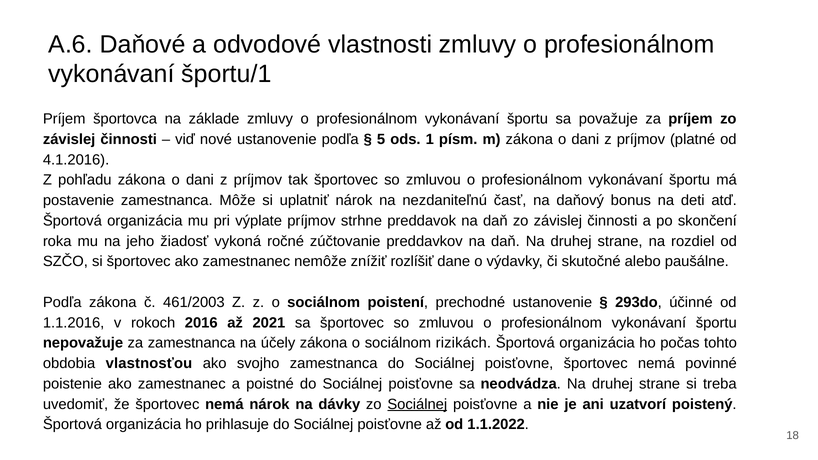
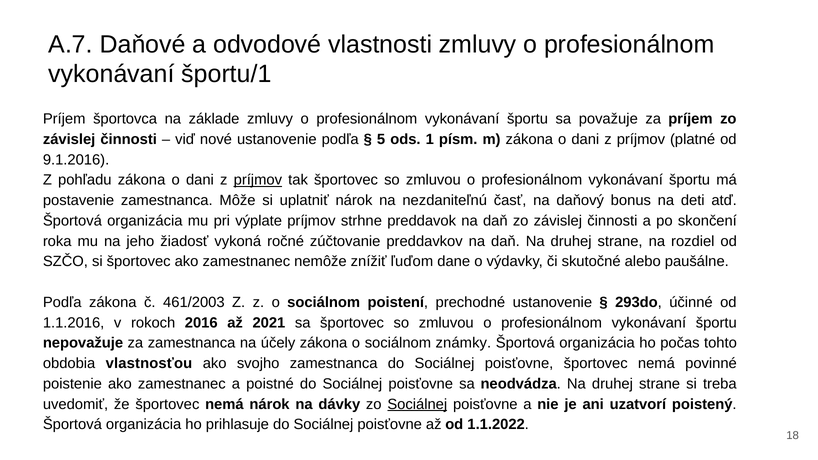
A.6: A.6 -> A.7 (71, 44)
4.1.2016: 4.1.2016 -> 9.1.2016 (76, 160)
príjmov underline: none -> present (258, 180)
rozlíšiť: rozlíšiť -> ľuďom (412, 262)
rizikách: rizikách -> známky (463, 343)
